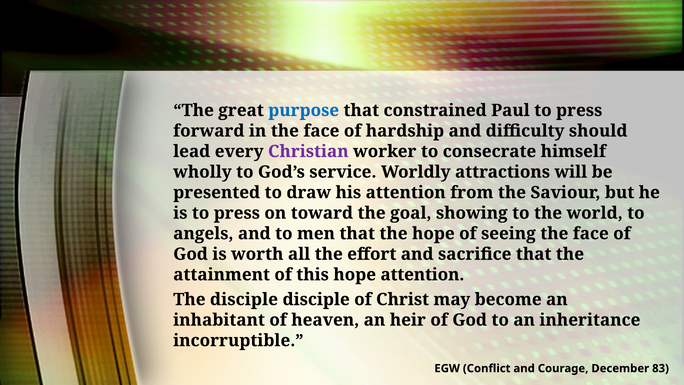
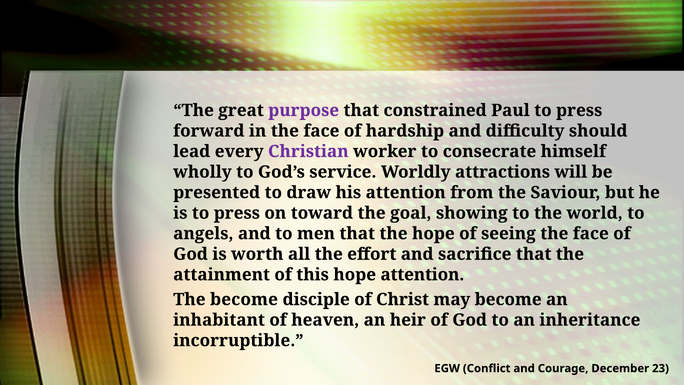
purpose colour: blue -> purple (304, 110)
The disciple: disciple -> become (244, 299)
83: 83 -> 23 (661, 368)
